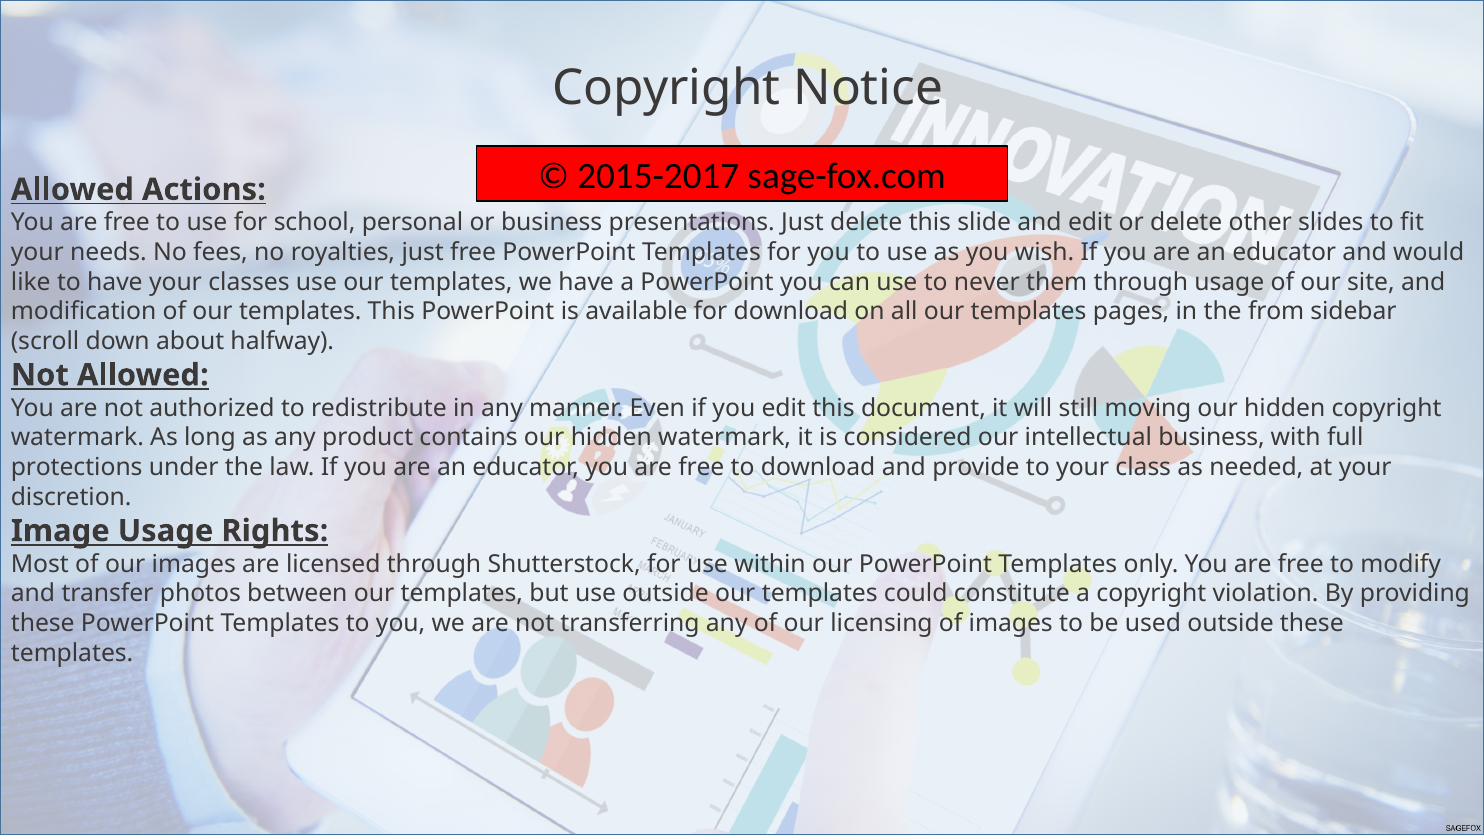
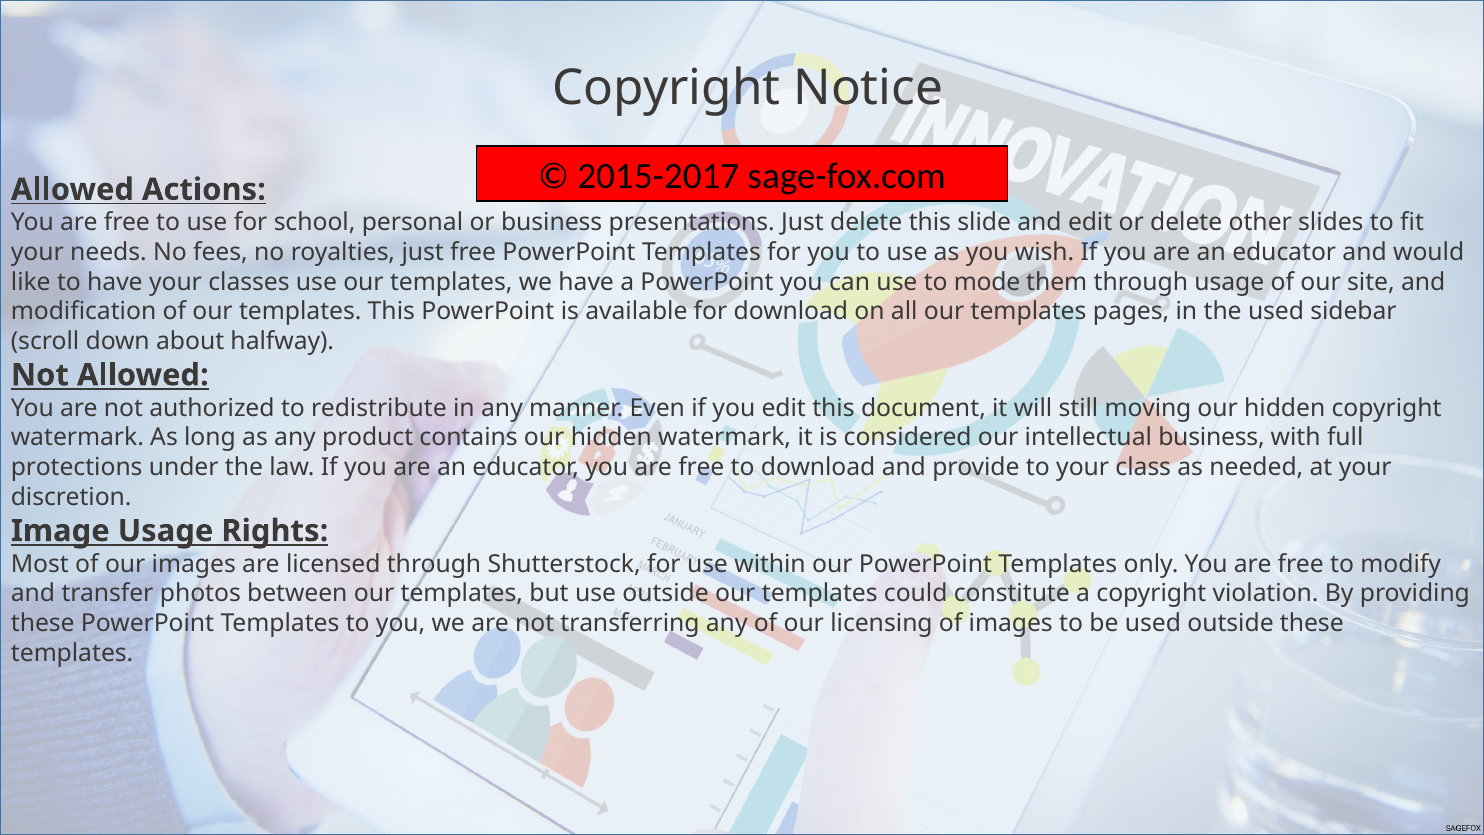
never: never -> mode (987, 282)
the from: from -> used (1276, 311)
